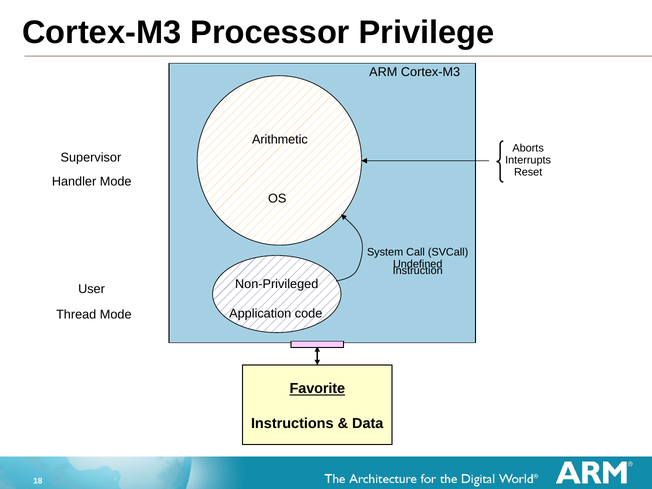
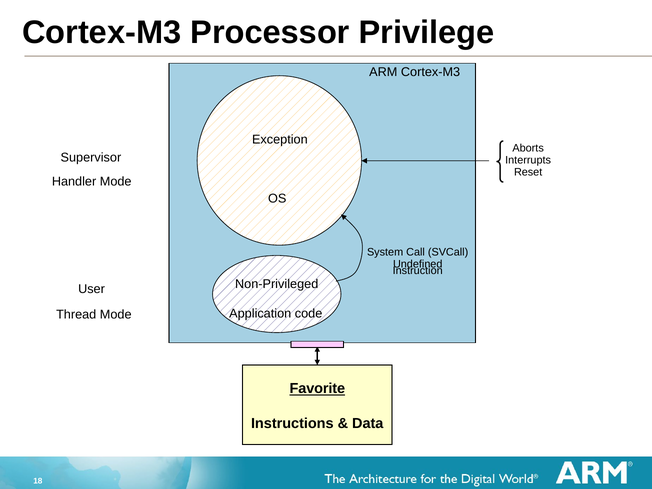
Arithmetic: Arithmetic -> Exception (280, 140)
